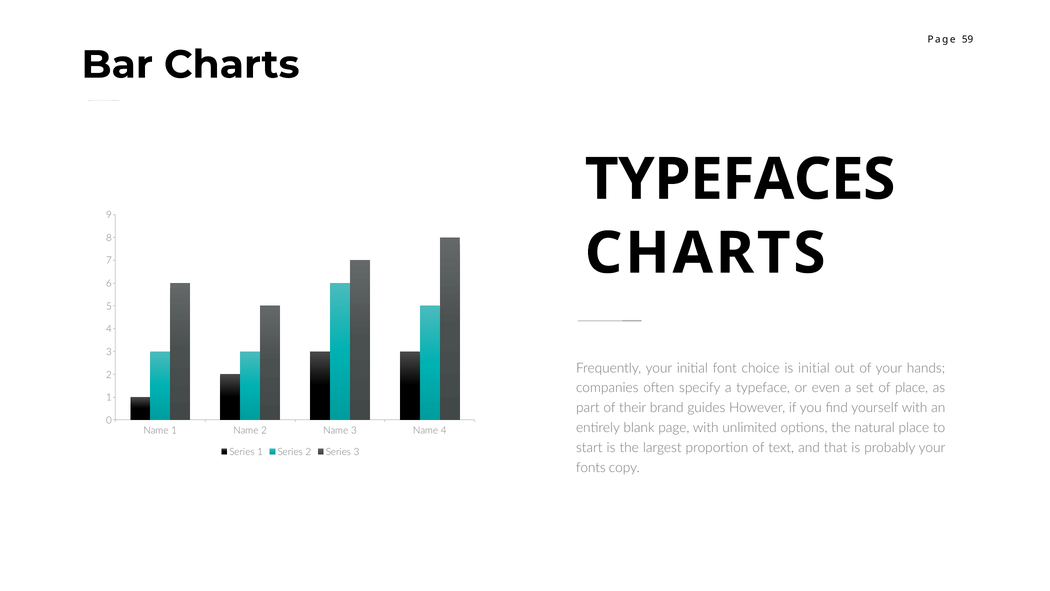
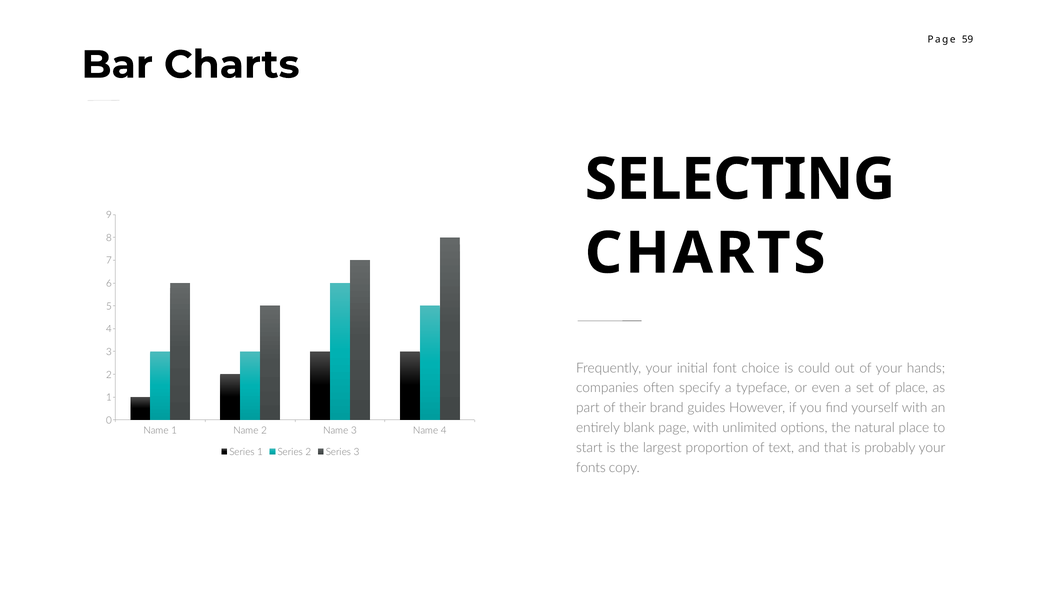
TYPEFACES: TYPEFACES -> SELECTING (740, 179)
is initial: initial -> could (814, 368)
